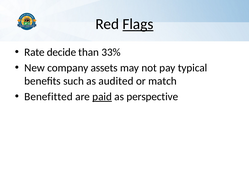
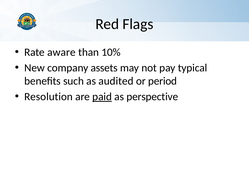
Flags underline: present -> none (138, 24)
decide: decide -> aware (61, 52)
33%: 33% -> 10% (111, 52)
match: match -> period (163, 81)
Benefitted: Benefitted -> Resolution (49, 97)
